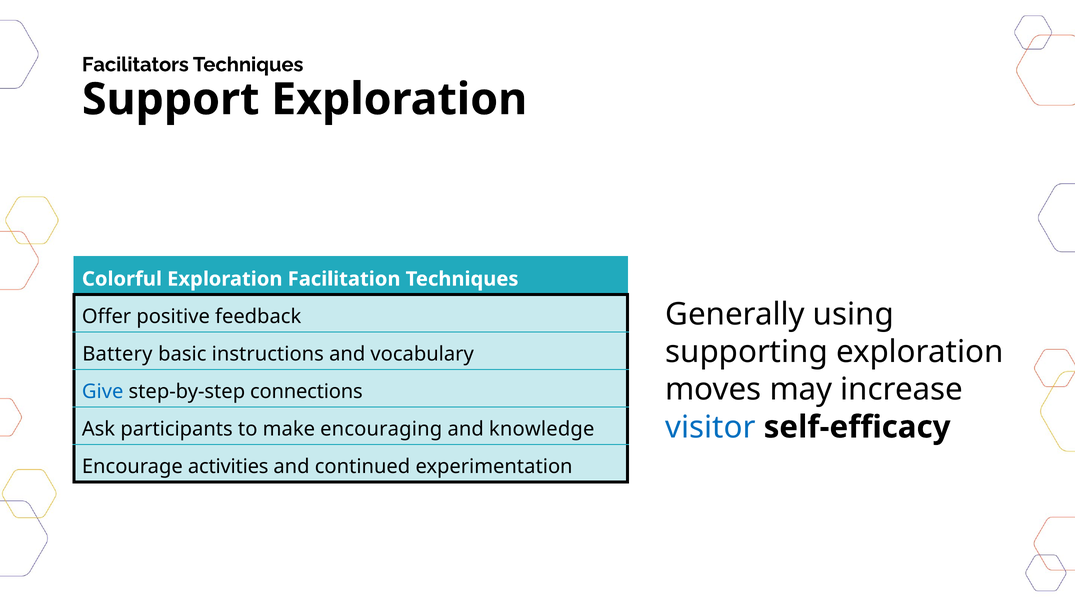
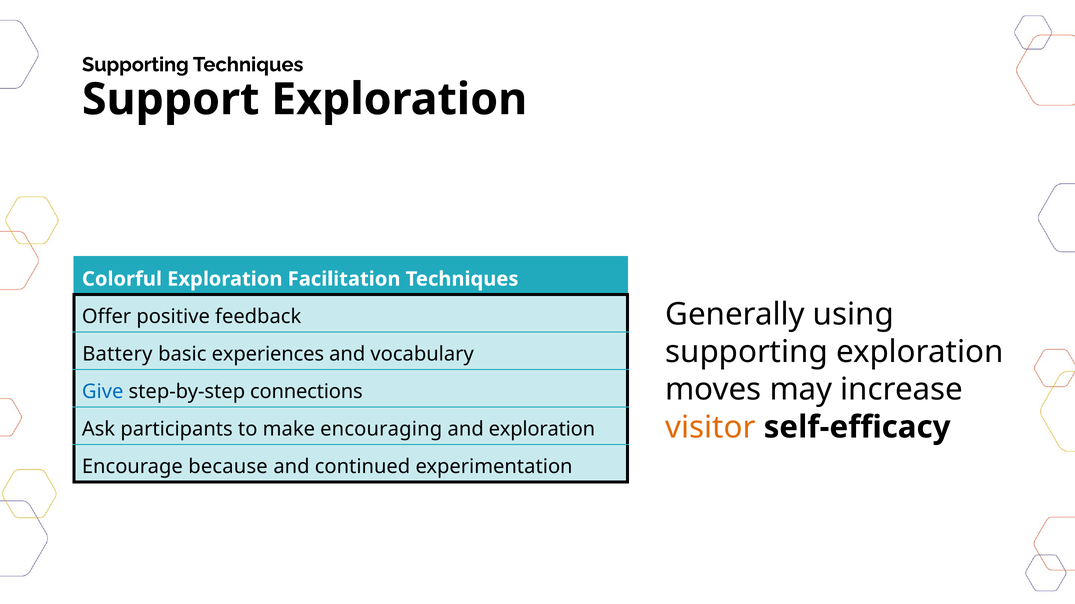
Facilitators: Facilitators -> Supporting (135, 65)
instructions: instructions -> experiences (268, 354)
visitor colour: blue -> orange (710, 428)
and knowledge: knowledge -> exploration (542, 429)
activities: activities -> because (228, 467)
